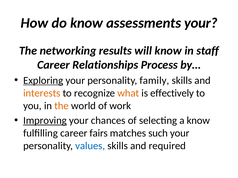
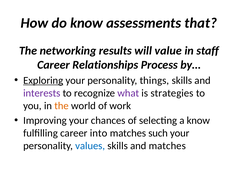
assessments your: your -> that (201, 23)
will know: know -> value (168, 51)
family: family -> things (154, 81)
interests colour: orange -> purple (42, 93)
what colour: orange -> purple (128, 93)
effectively: effectively -> strategies (172, 93)
Improving underline: present -> none (45, 121)
fairs: fairs -> into (99, 134)
and required: required -> matches (167, 146)
